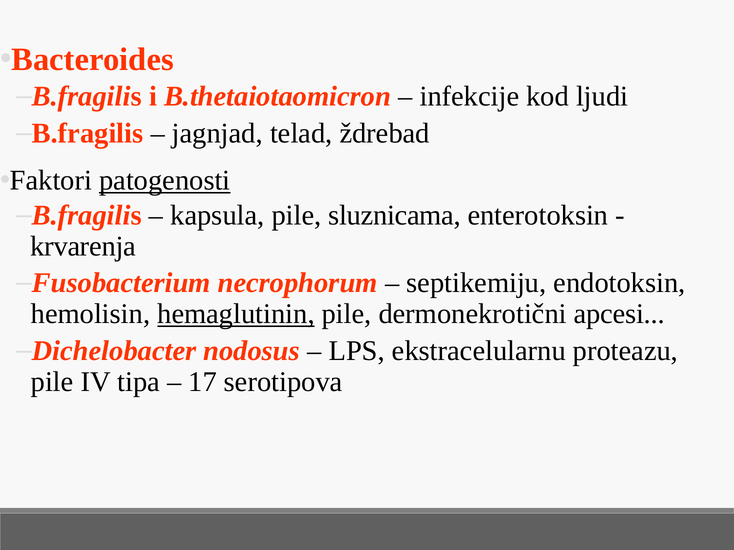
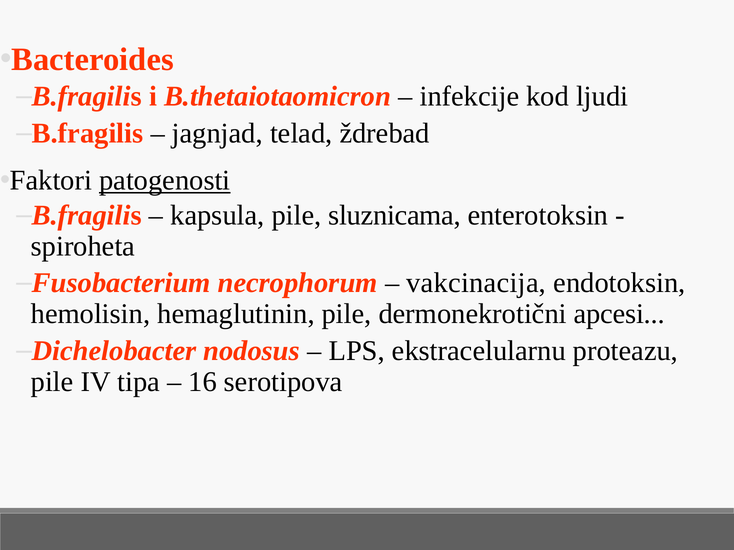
krvarenja: krvarenja -> spiroheta (83, 246)
septikemiju: septikemiju -> vakcinacija (476, 283)
hemaglutinin underline: present -> none (236, 314)
17: 17 -> 16 (203, 382)
